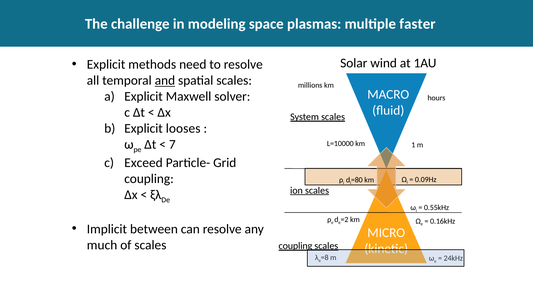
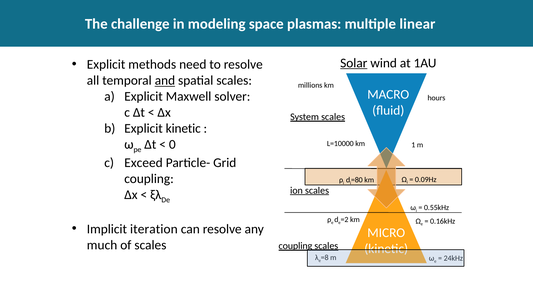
faster: faster -> linear (417, 24)
Solar underline: none -> present (354, 63)
Explicit looses: looses -> kinetic (183, 128)
7: 7 -> 0 (172, 144)
between: between -> iteration (154, 229)
